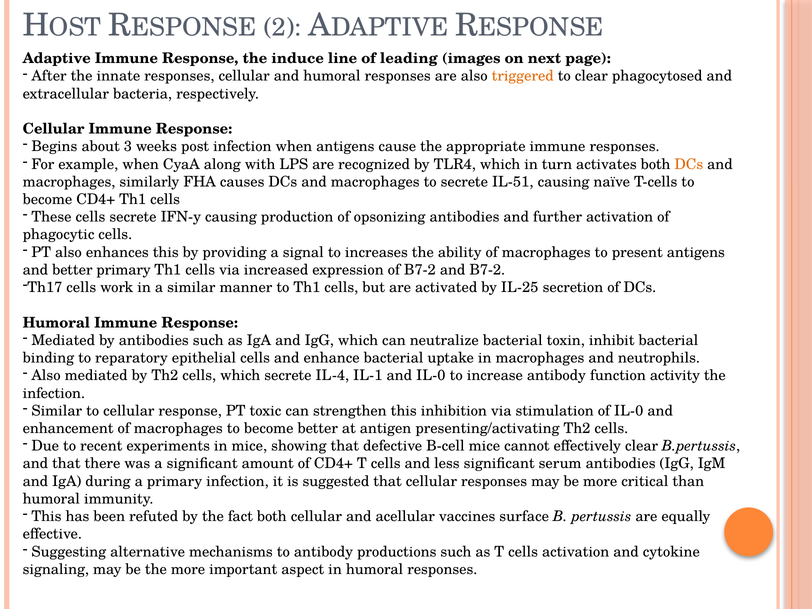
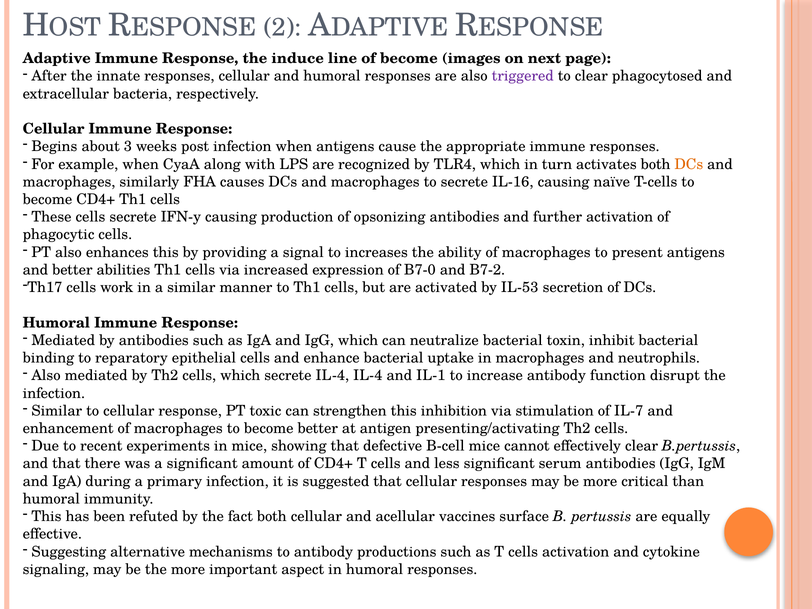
of leading: leading -> become (409, 58)
triggered colour: orange -> purple (523, 76)
IL-51: IL-51 -> IL-16 (513, 182)
better primary: primary -> abilities (123, 270)
of B7-2: B7-2 -> B7-0 (420, 270)
IL-25: IL-25 -> IL-53 (520, 287)
IL-4 IL-1: IL-1 -> IL-4 (368, 376)
and IL-0: IL-0 -> IL-1 (431, 376)
activity: activity -> disrupt (675, 376)
of IL-0: IL-0 -> IL-7 (629, 411)
